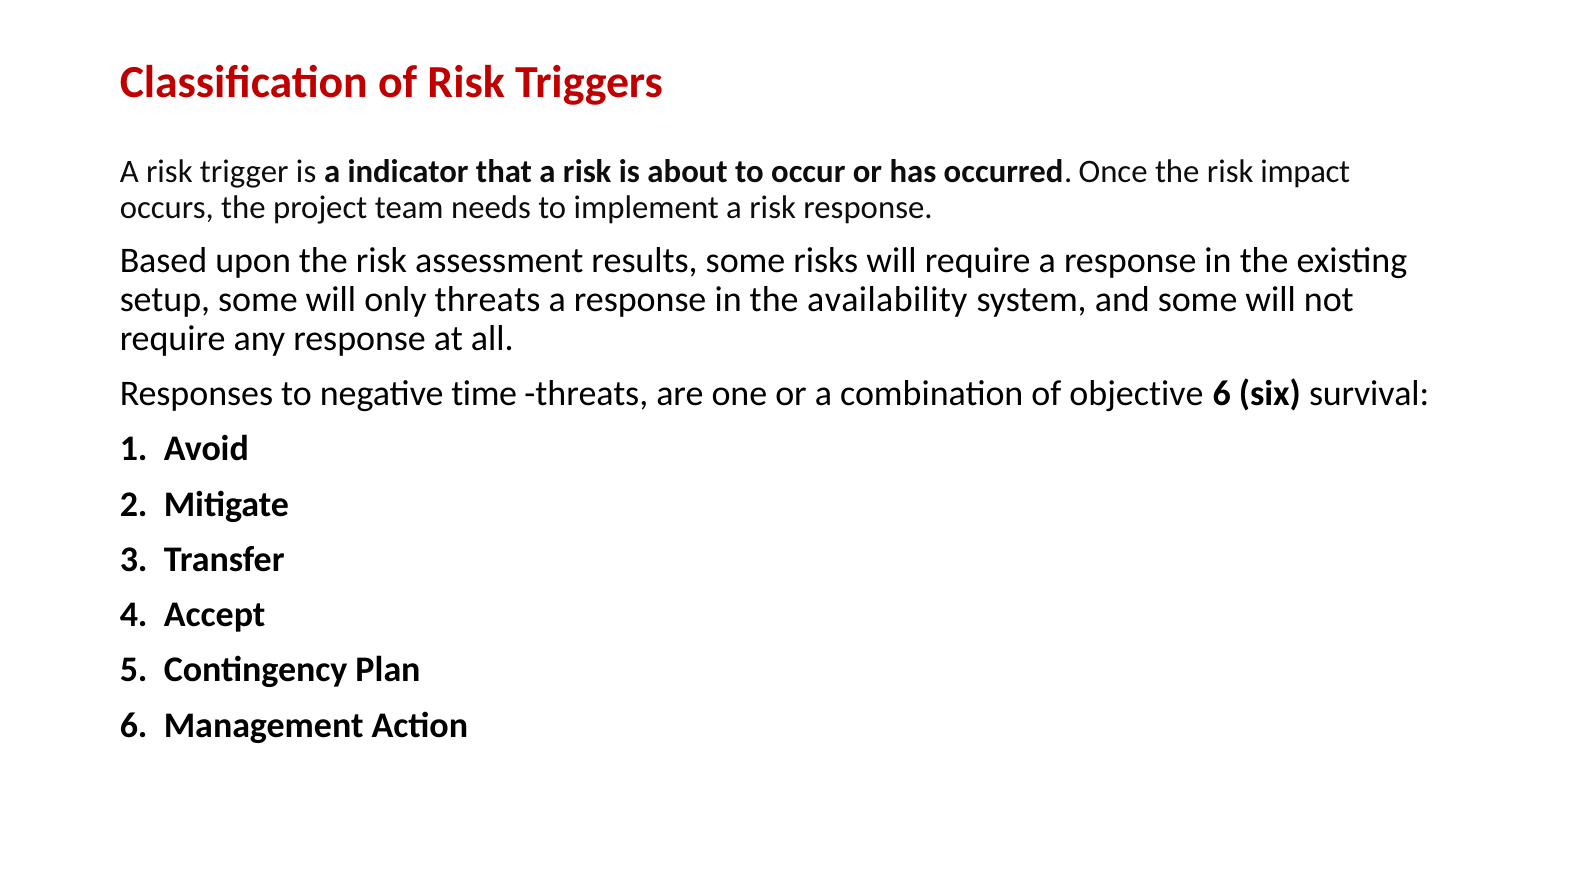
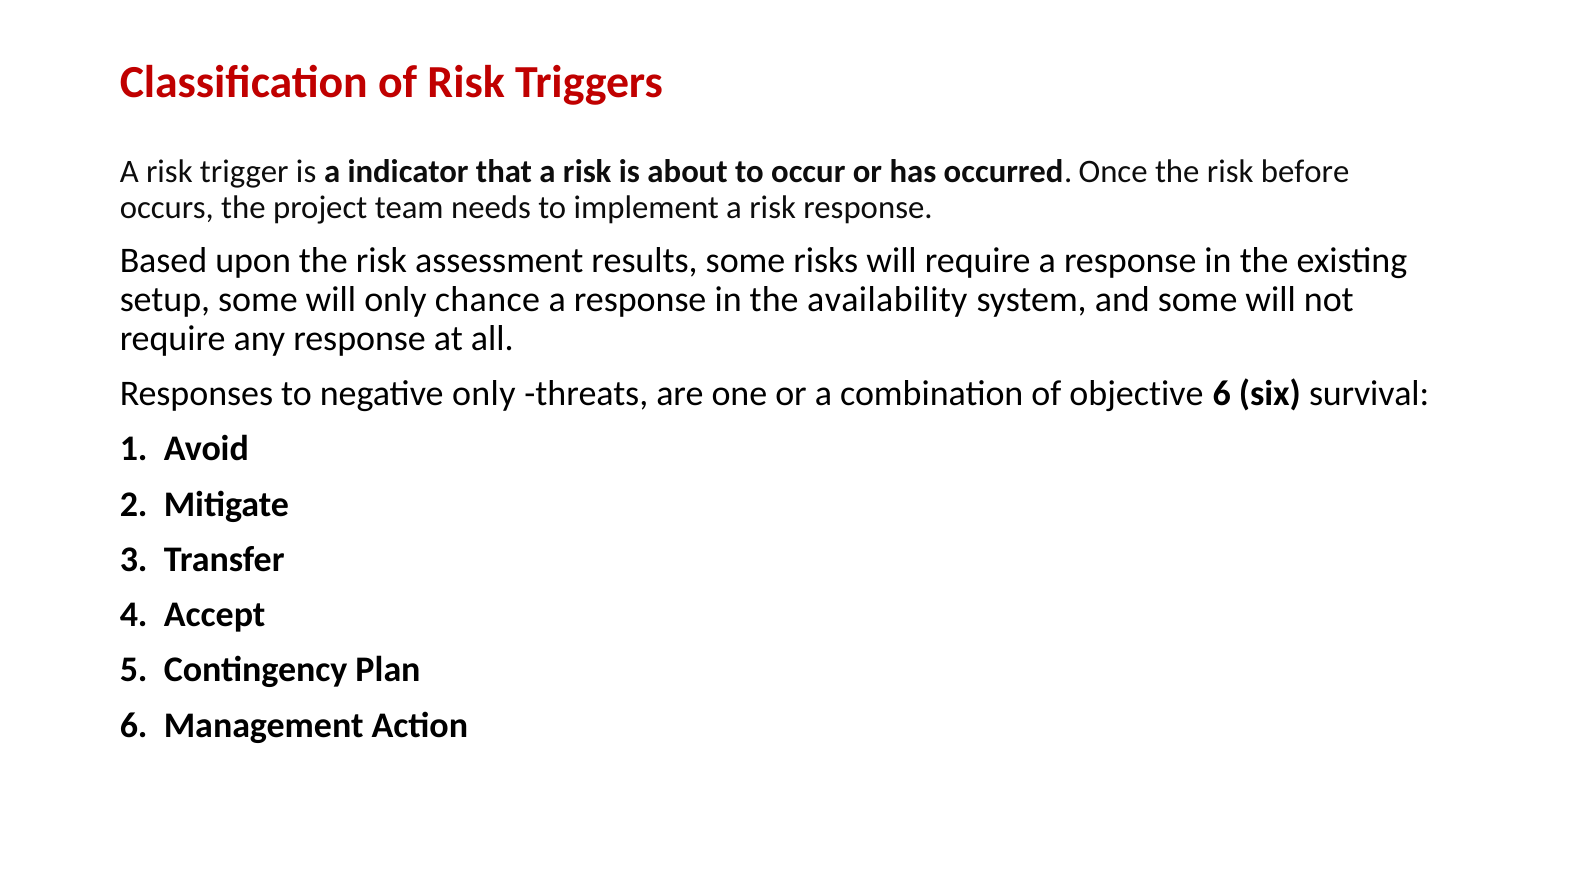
impact: impact -> before (1305, 172)
only threats: threats -> chance (487, 300)
negative time: time -> only (484, 394)
